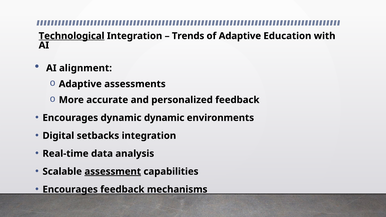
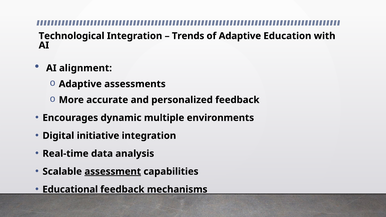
Technological underline: present -> none (72, 36)
dynamic dynamic: dynamic -> multiple (164, 118)
setbacks: setbacks -> initiative (98, 136)
Encourages: Encourages -> Educational (70, 190)
